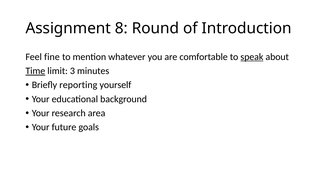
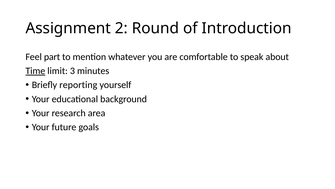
8: 8 -> 2 (121, 28)
fine: fine -> part (52, 57)
speak underline: present -> none (252, 57)
